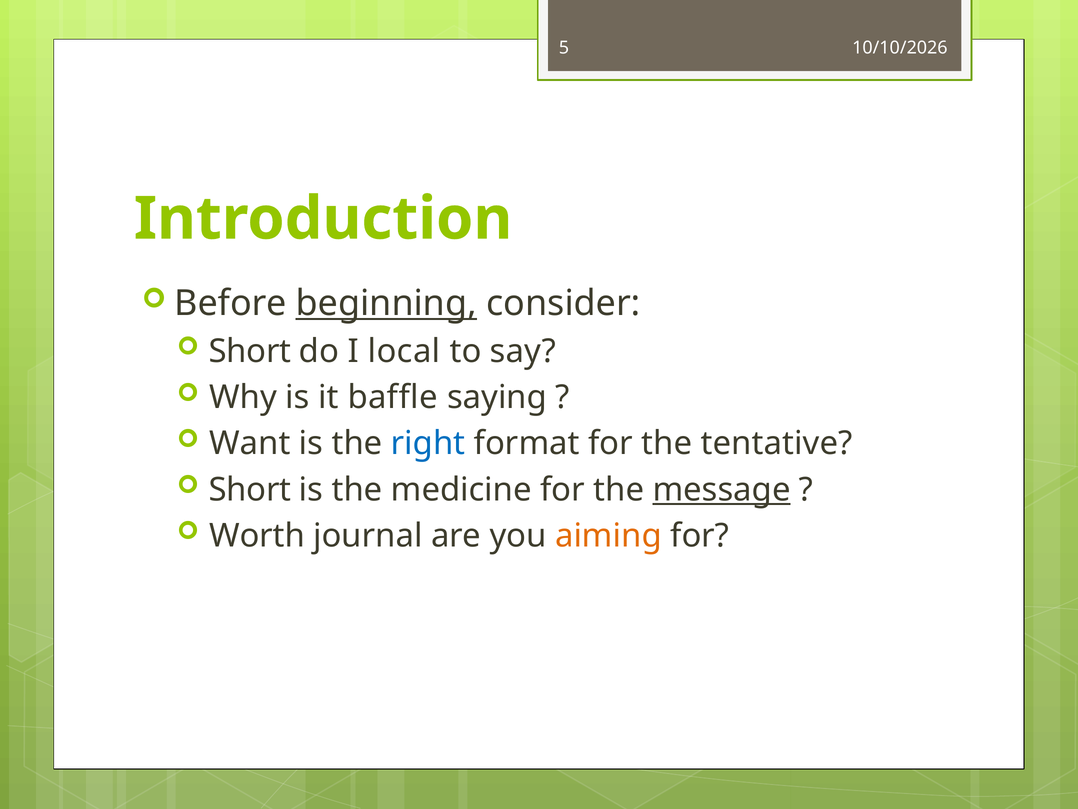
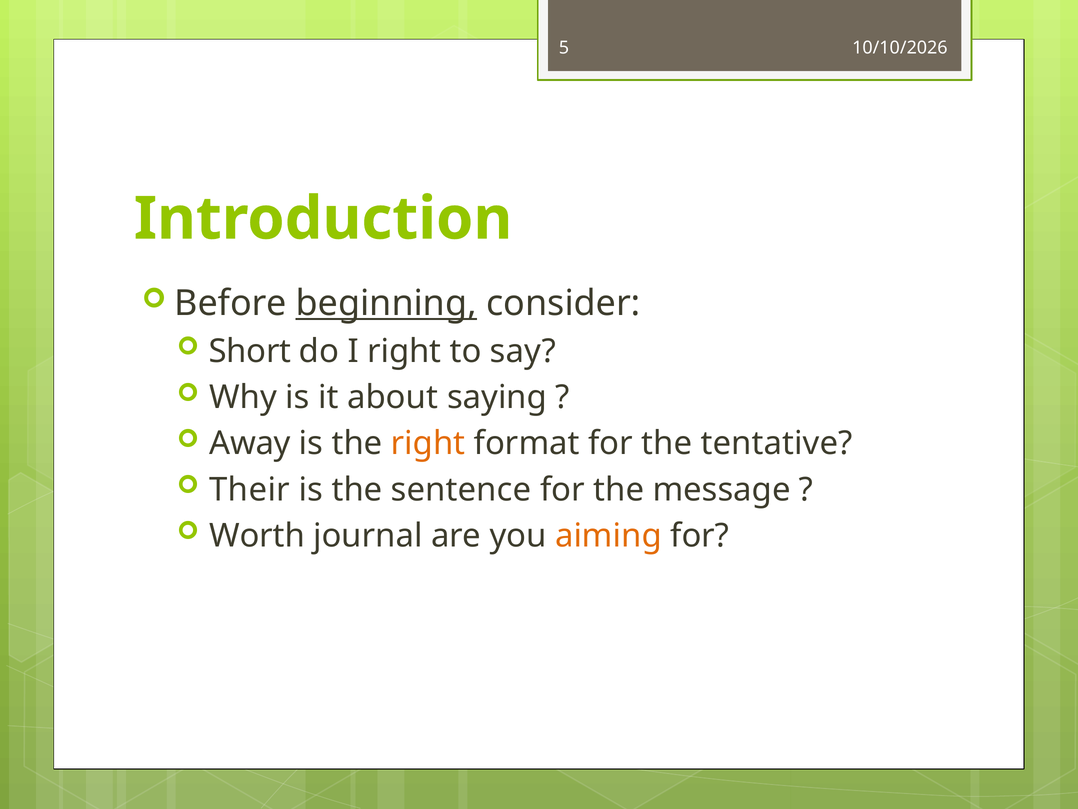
I local: local -> right (404, 351)
baffle: baffle -> about (393, 397)
Want: Want -> Away (250, 443)
right colour: blue -> orange (428, 443)
Short: Short -> Their (250, 489)
medicine: medicine -> sentence (461, 489)
message underline: present -> none (722, 489)
